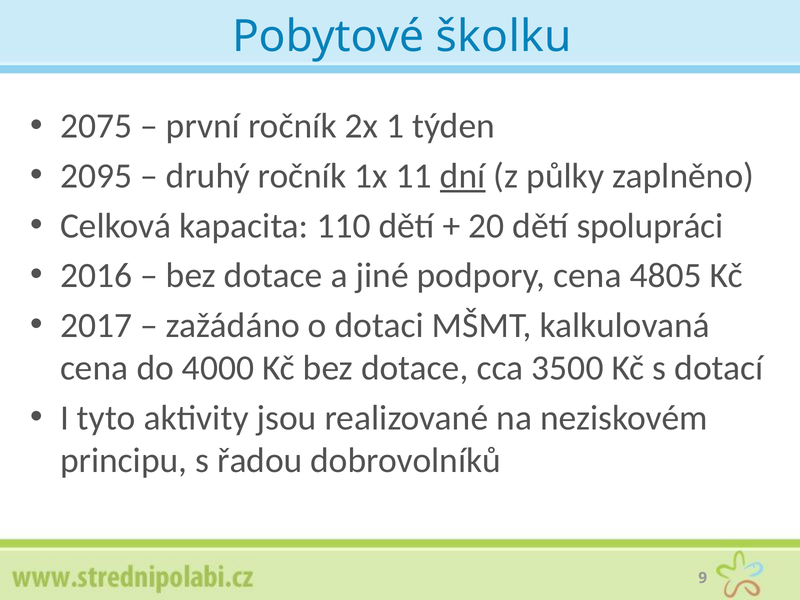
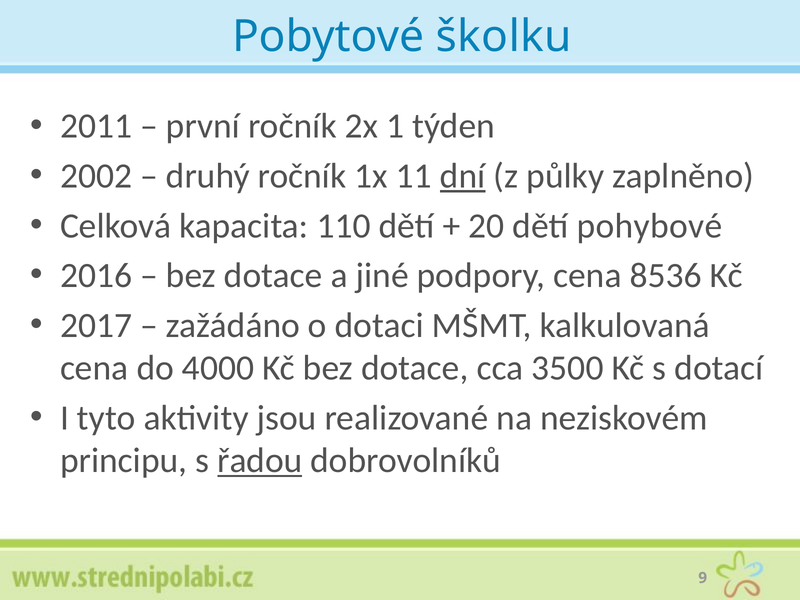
2075: 2075 -> 2011 (96, 126)
2095: 2095 -> 2002 (96, 176)
spolupráci: spolupráci -> pohybové (650, 226)
4805: 4805 -> 8536 (666, 276)
řadou underline: none -> present (260, 461)
